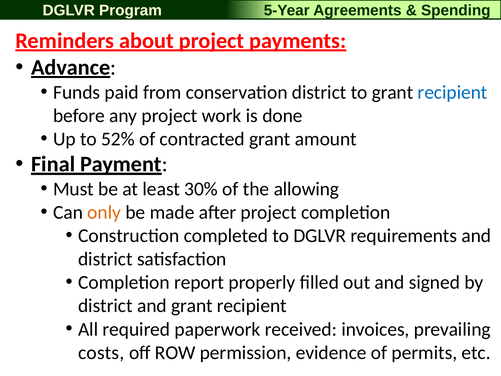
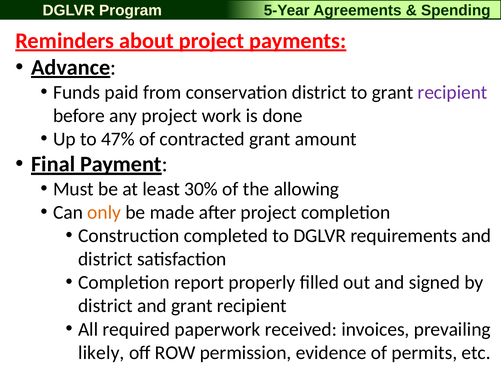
recipient colour: blue -> purple (453, 92)
52%: 52% -> 47% (118, 139)
costs: costs -> likely (101, 352)
